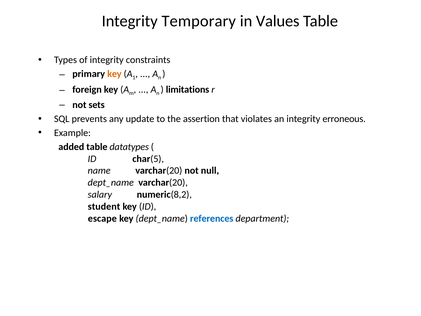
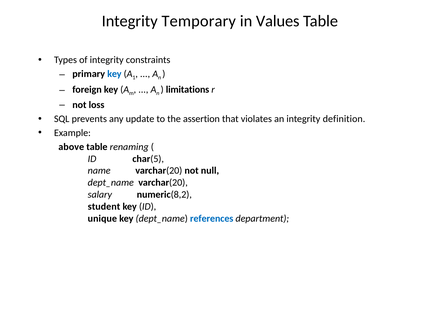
key colour: orange -> blue (114, 74)
sets: sets -> loss (97, 105)
erroneous: erroneous -> definition (344, 119)
added: added -> above (71, 147)
datatypes: datatypes -> renaming (129, 147)
escape: escape -> unique (102, 218)
